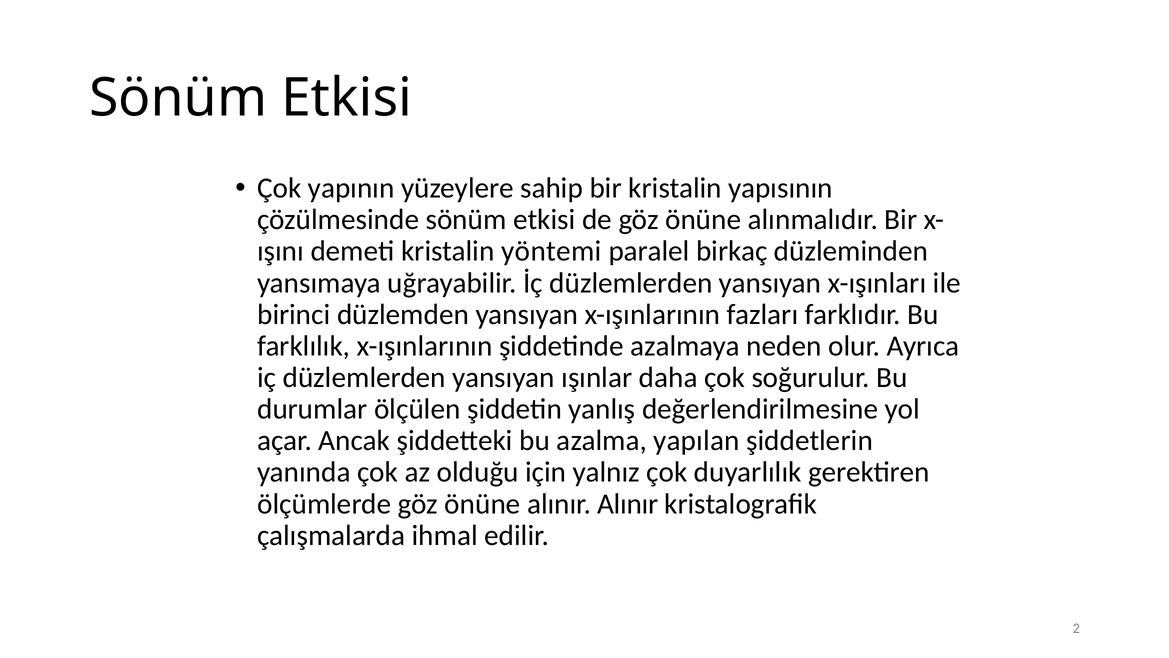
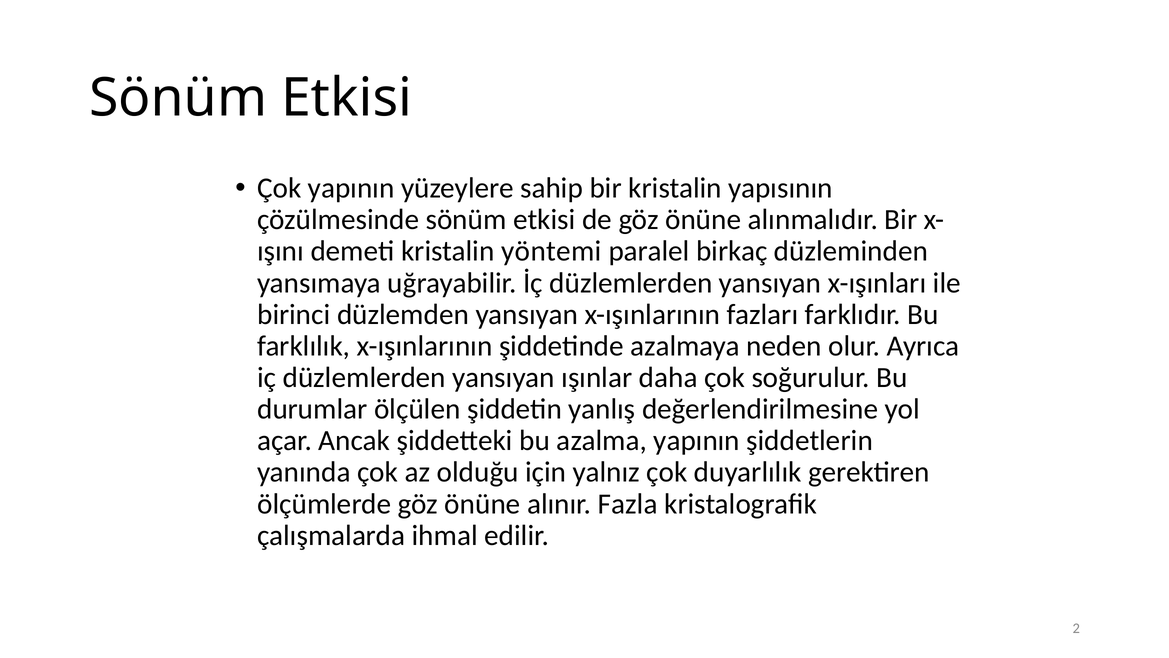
azalma yapılan: yapılan -> yapının (697, 440)
alınır Alınır: Alınır -> Fazla (628, 504)
